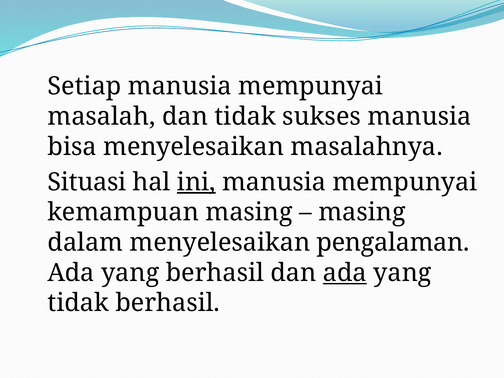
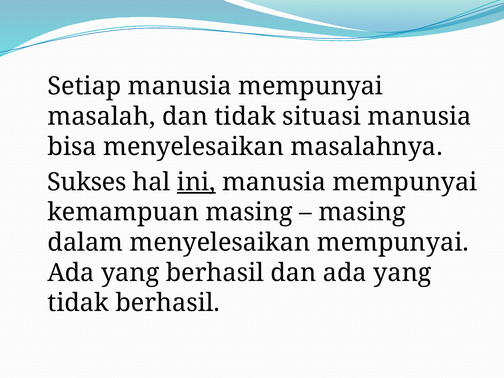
sukses: sukses -> situasi (322, 117)
Situasi: Situasi -> Sukses (87, 182)
menyelesaikan pengalaman: pengalaman -> mempunyai (393, 243)
ada underline: present -> none (345, 273)
